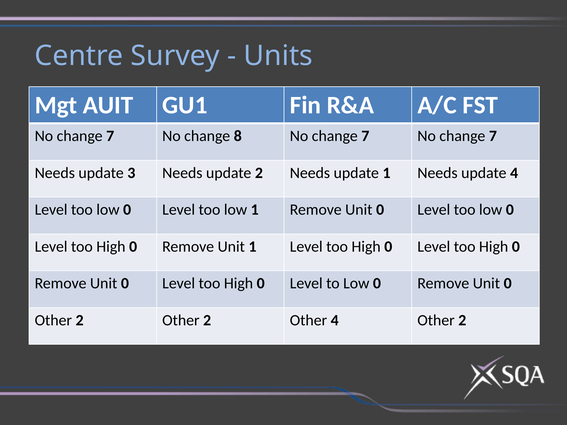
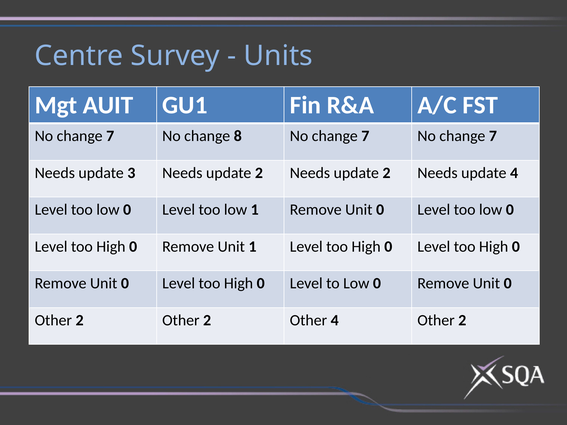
2 Needs update 1: 1 -> 2 (387, 173)
